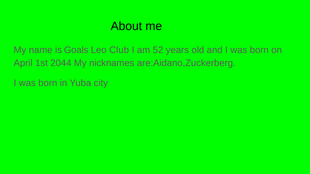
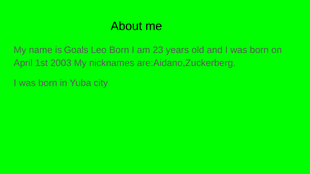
Leo Club: Club -> Born (119, 50)
52: 52 -> 23 (158, 50)
2044: 2044 -> 2003 (61, 63)
